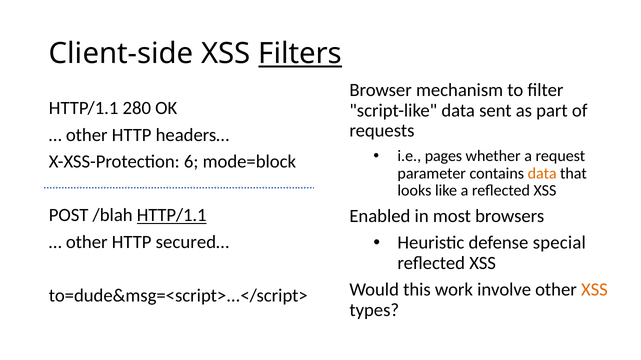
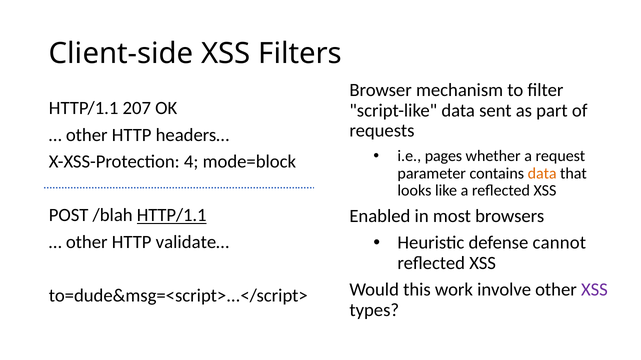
Filters underline: present -> none (300, 54)
280: 280 -> 207 (137, 108)
6: 6 -> 4 (191, 162)
special: special -> cannot (559, 243)
secured…: secured… -> validate… (192, 243)
XSS colour: orange -> purple (594, 290)
